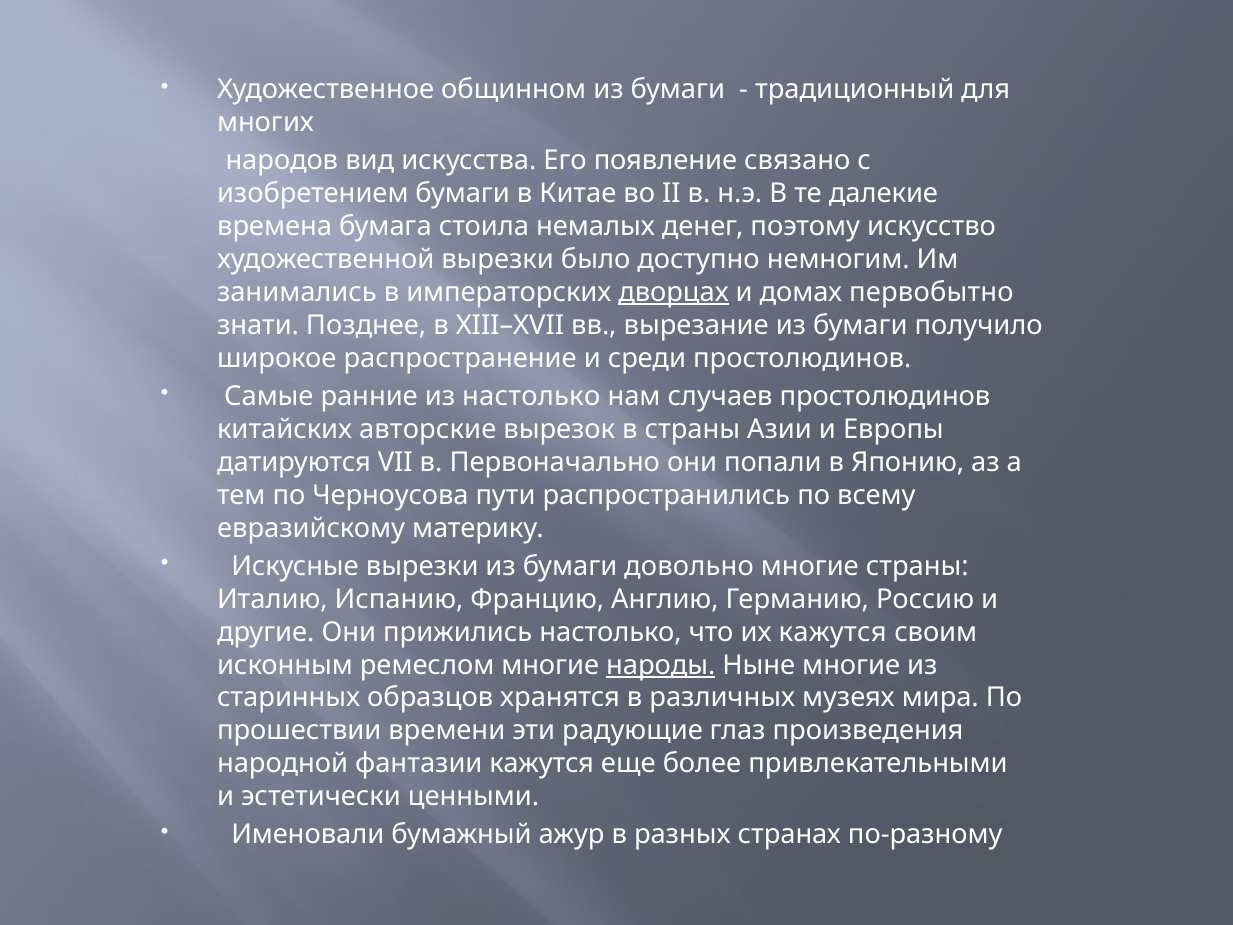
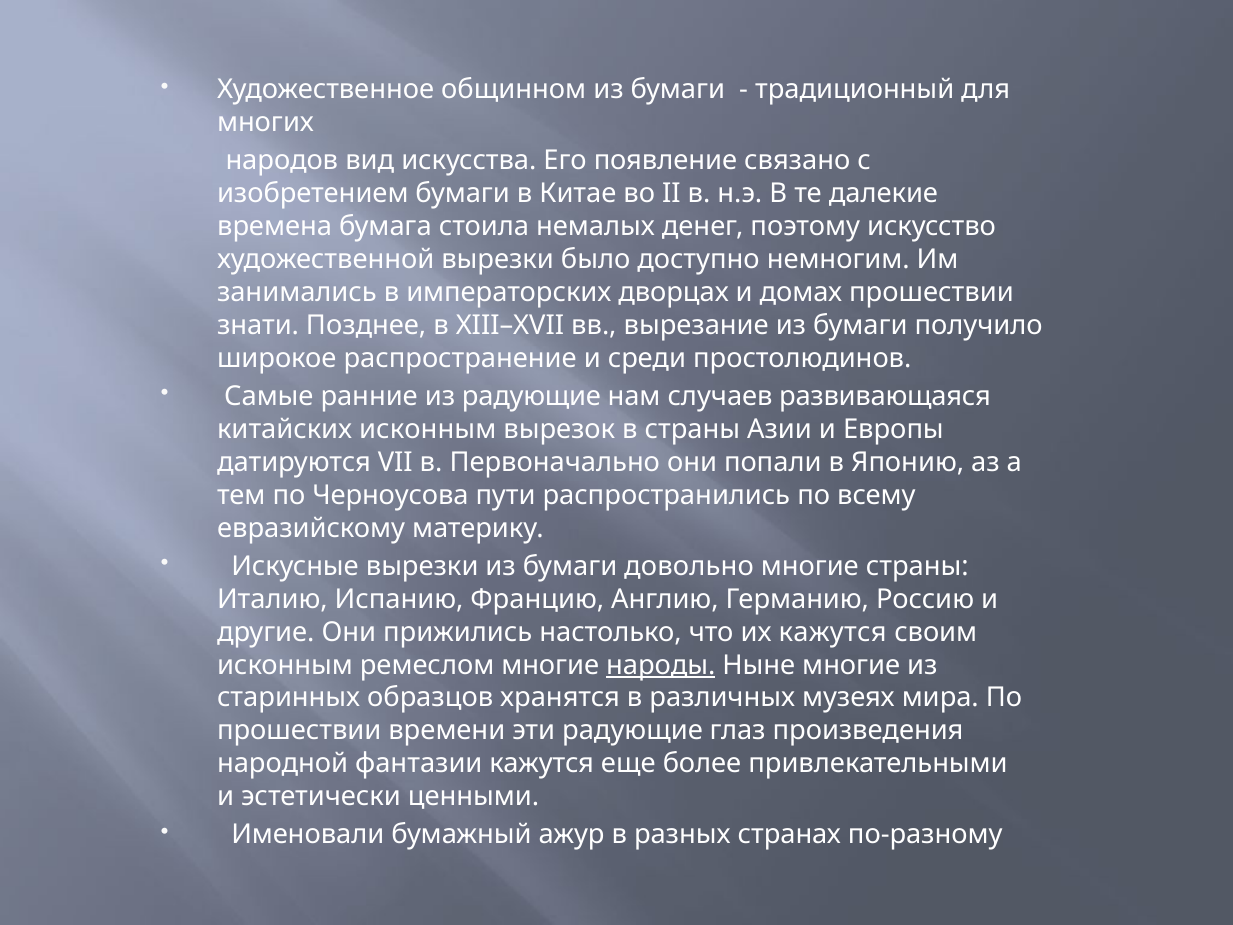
дворцах underline: present -> none (674, 292)
домах первобытно: первобытно -> прошествии (931, 292)
из настолько: настолько -> радующие (531, 396)
случаев простолюдинов: простолюдинов -> развивающаяся (885, 396)
китайских авторские: авторские -> исконным (428, 429)
